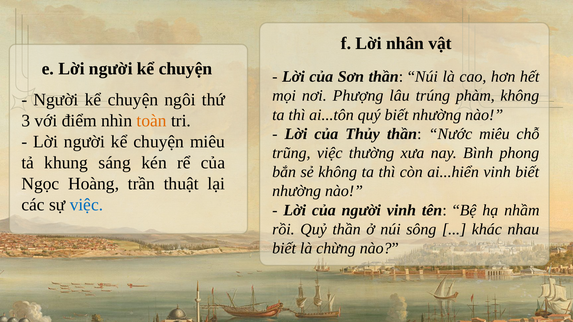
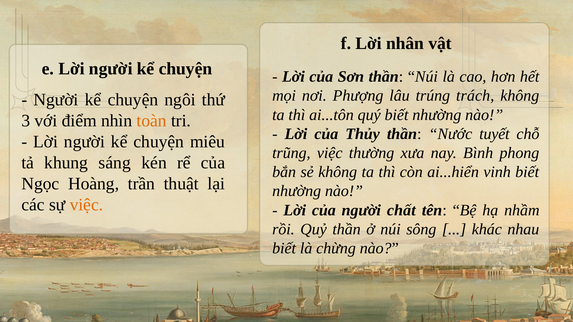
phàm: phàm -> trách (475, 96)
Nước miêu: miêu -> tuyết (494, 134)
việc colour: blue -> orange (86, 205)
người vinh: vinh -> chất (401, 210)
